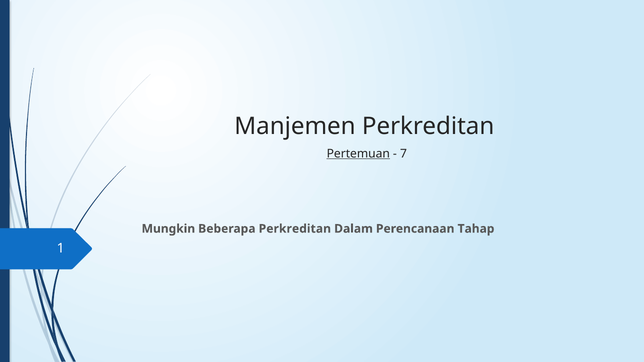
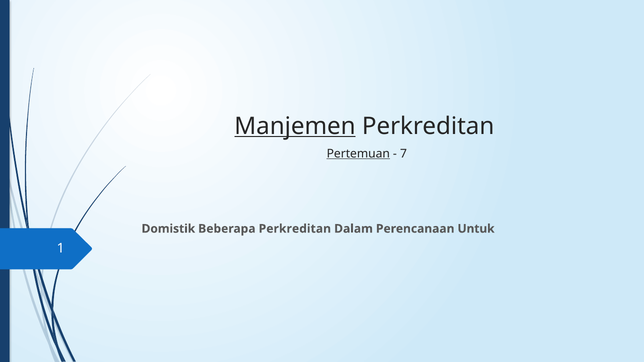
Manjemen underline: none -> present (295, 126)
Mungkin: Mungkin -> Domistik (168, 229)
Tahap: Tahap -> Untuk (476, 229)
